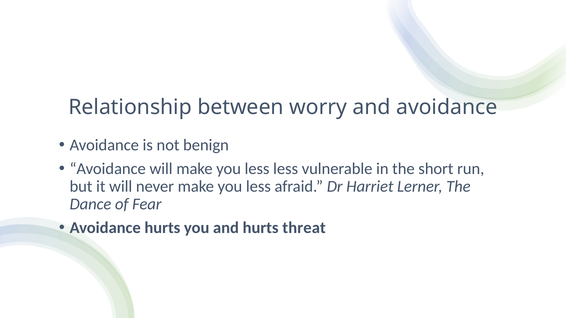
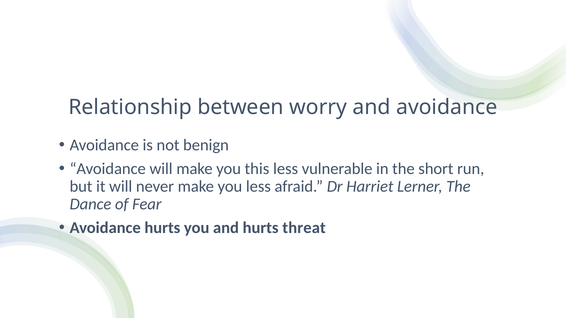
will make you less: less -> this (257, 169)
